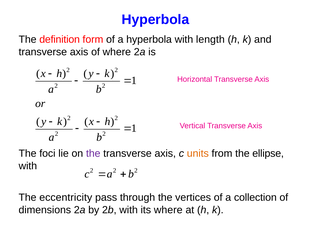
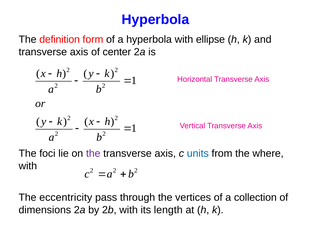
length: length -> ellipse (210, 40)
of where: where -> center (117, 52)
units colour: orange -> blue (198, 154)
ellipse: ellipse -> where (268, 154)
its where: where -> length (168, 210)
